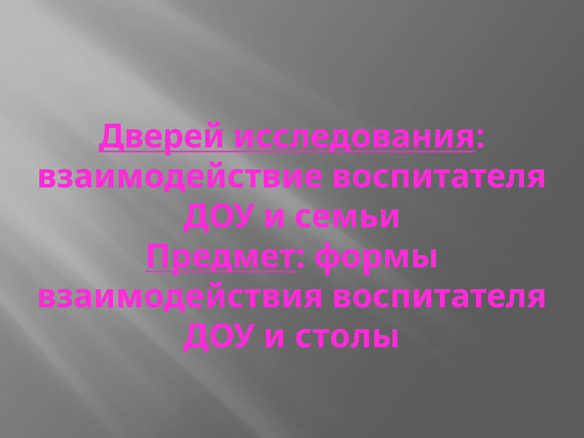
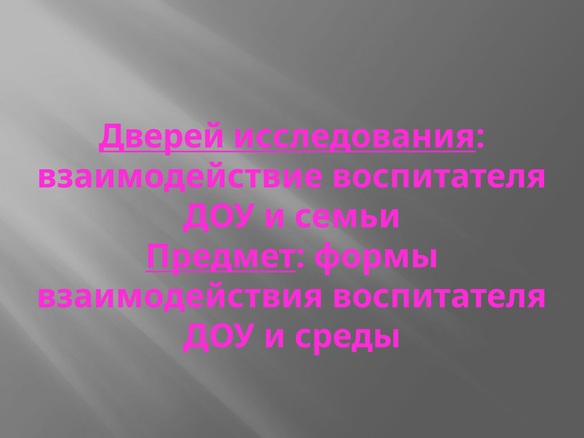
столы: столы -> среды (348, 336)
